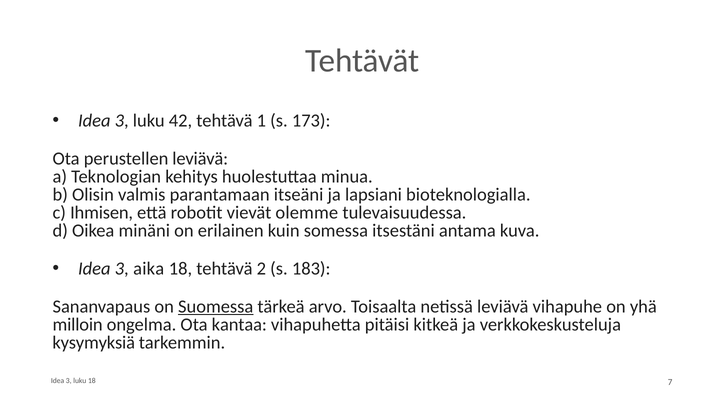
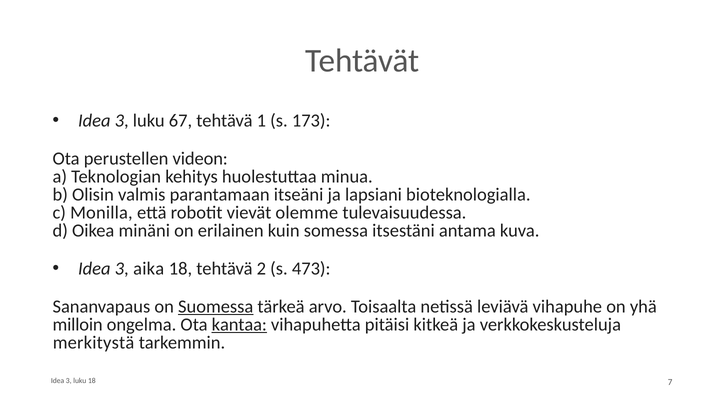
42: 42 -> 67 (181, 121)
perustellen leviävä: leviävä -> videon (200, 159)
Ihmisen: Ihmisen -> Monilla (101, 213)
183: 183 -> 473 (311, 268)
kantaa underline: none -> present (239, 324)
kysymyksiä: kysymyksiä -> merkitystä (94, 342)
